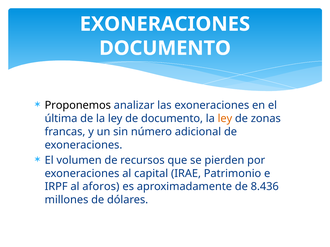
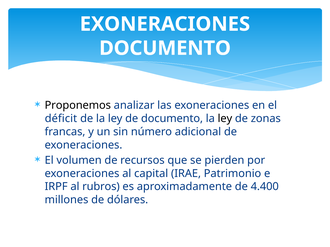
última: última -> déficit (61, 119)
ley colour: orange -> black (225, 119)
aforos: aforos -> rubros (101, 187)
8.436: 8.436 -> 4.400 (265, 187)
